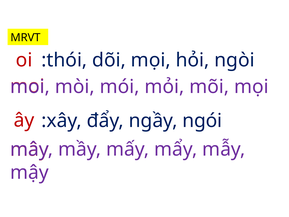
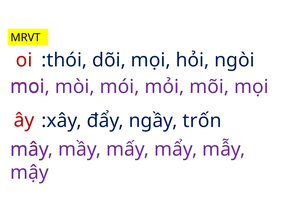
ngói: ngói -> trốn (202, 121)
